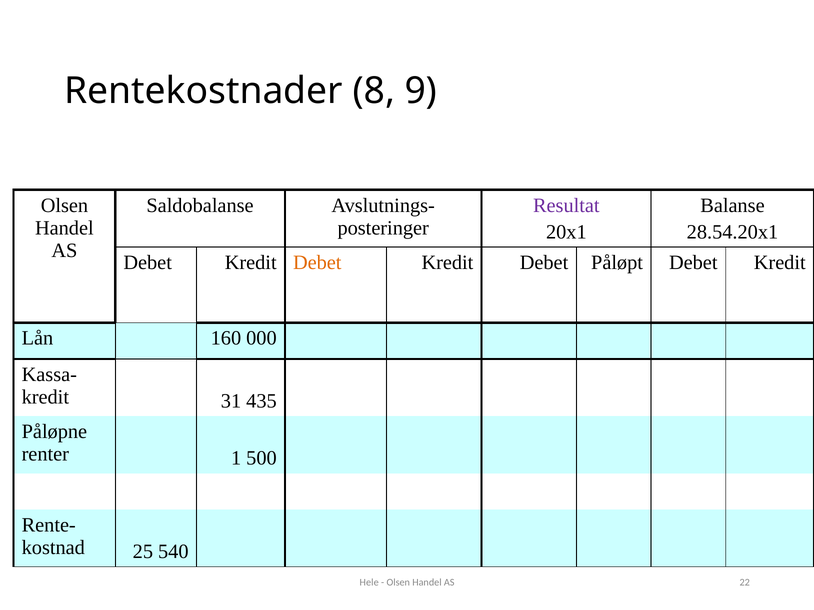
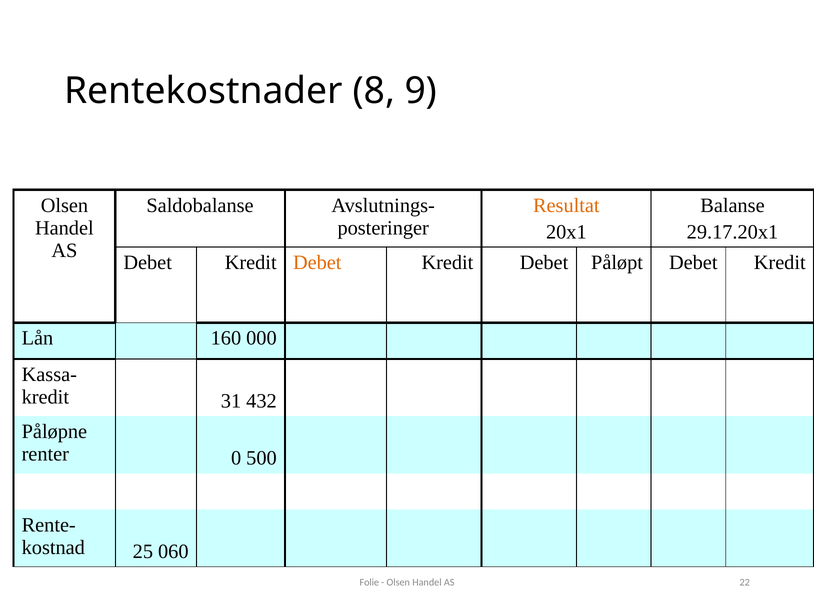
Resultat colour: purple -> orange (566, 205)
28.54.20x1: 28.54.20x1 -> 29.17.20x1 (732, 232)
435: 435 -> 432 (261, 401)
1: 1 -> 0 (236, 459)
540: 540 -> 060 (173, 552)
Hele: Hele -> Folie (369, 583)
